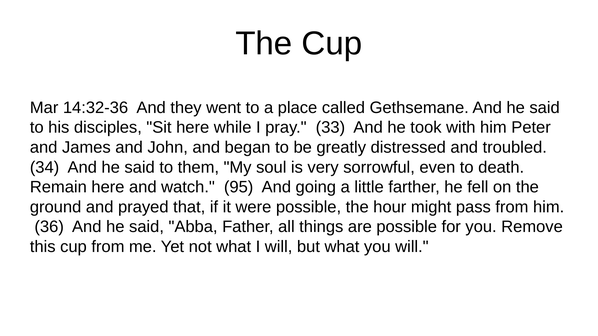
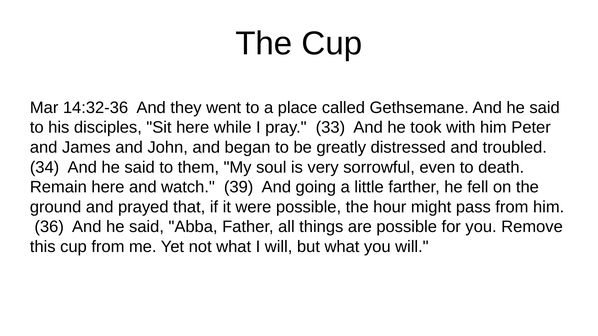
95: 95 -> 39 (239, 187)
